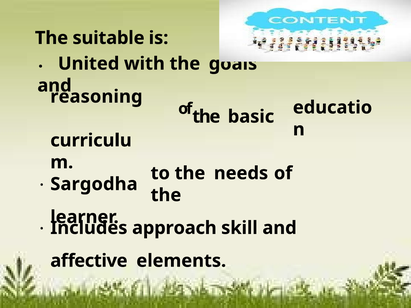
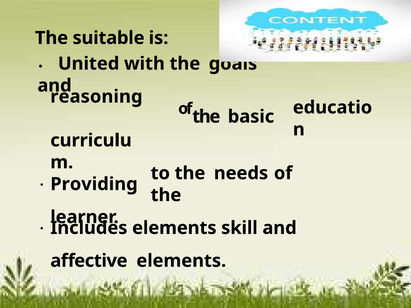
Sargodha: Sargodha -> Providing (94, 184)
approach: approach -> elements (174, 228)
